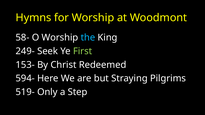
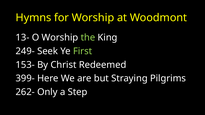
58-: 58- -> 13- (23, 38)
the colour: light blue -> light green (88, 38)
594-: 594- -> 399- (25, 79)
519-: 519- -> 262- (25, 92)
